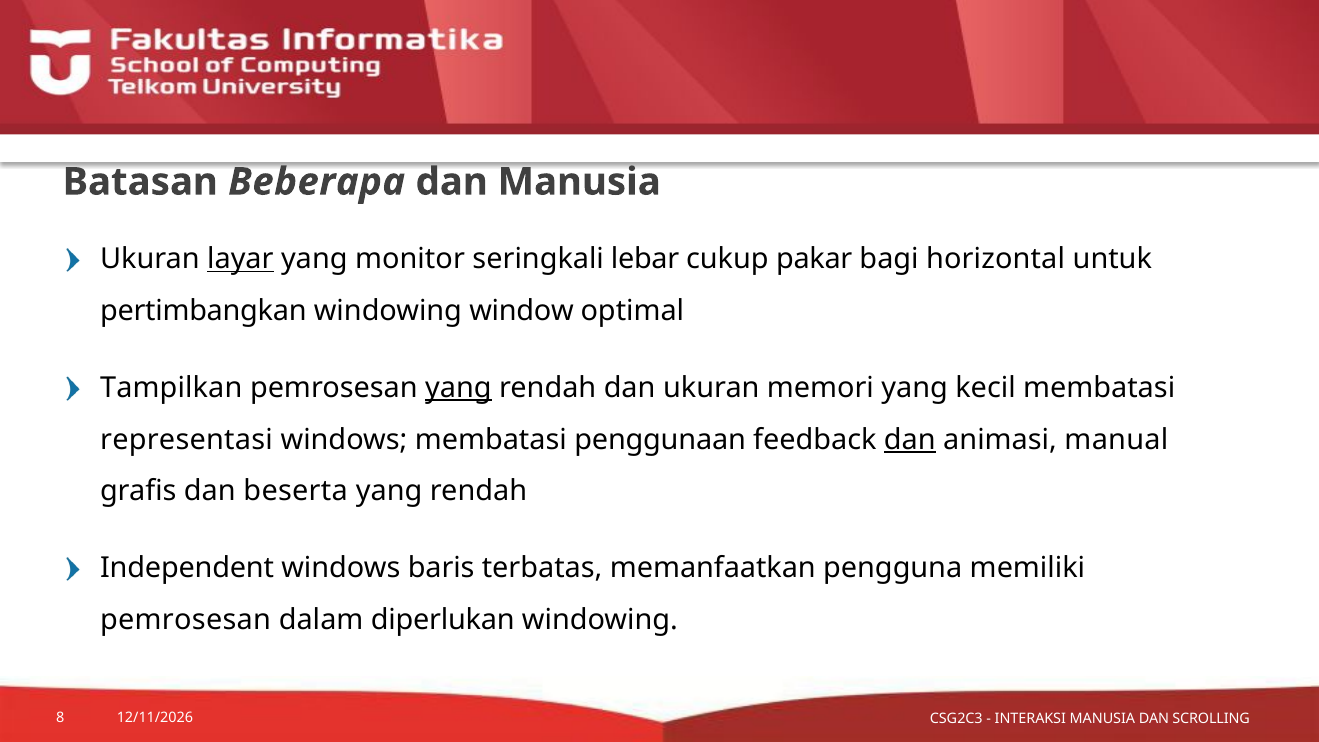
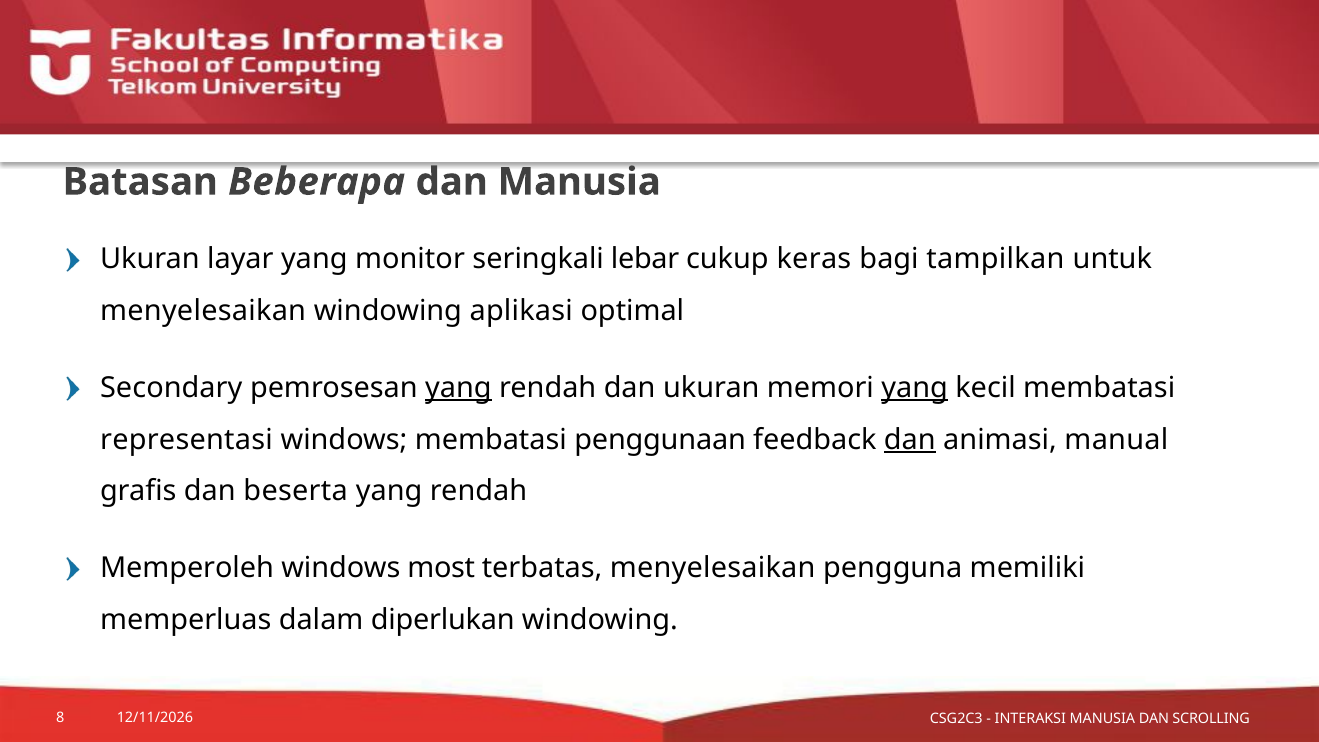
layar underline: present -> none (240, 259)
pakar: pakar -> keras (814, 259)
horizontal: horizontal -> tampilkan (995, 259)
pertimbangkan: pertimbangkan -> menyelesaikan (203, 311)
window: window -> aplikasi (521, 311)
Tampilkan: Tampilkan -> Secondary (171, 388)
yang underline: none -> present (915, 388)
Independent: Independent -> Memperoleh (187, 568)
baris: baris -> most (441, 568)
terbatas memanfaatkan: memanfaatkan -> menyelesaikan (713, 568)
pemrosesan: pemrosesan -> memperluas (186, 620)
